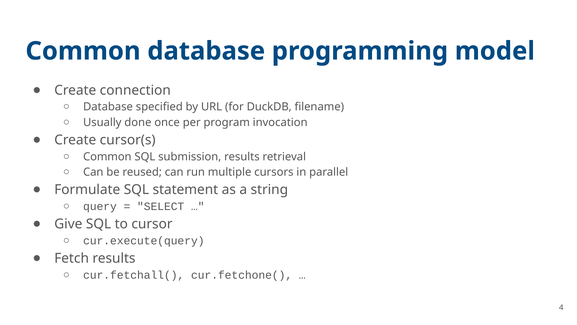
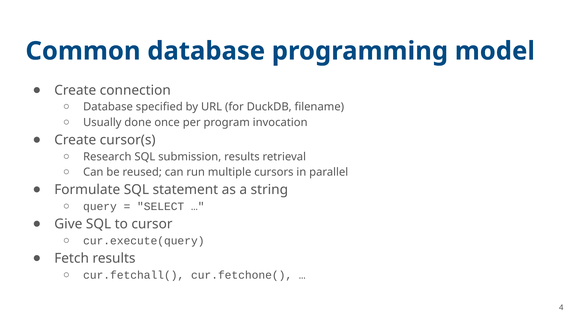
Common: Common -> Research (107, 157)
